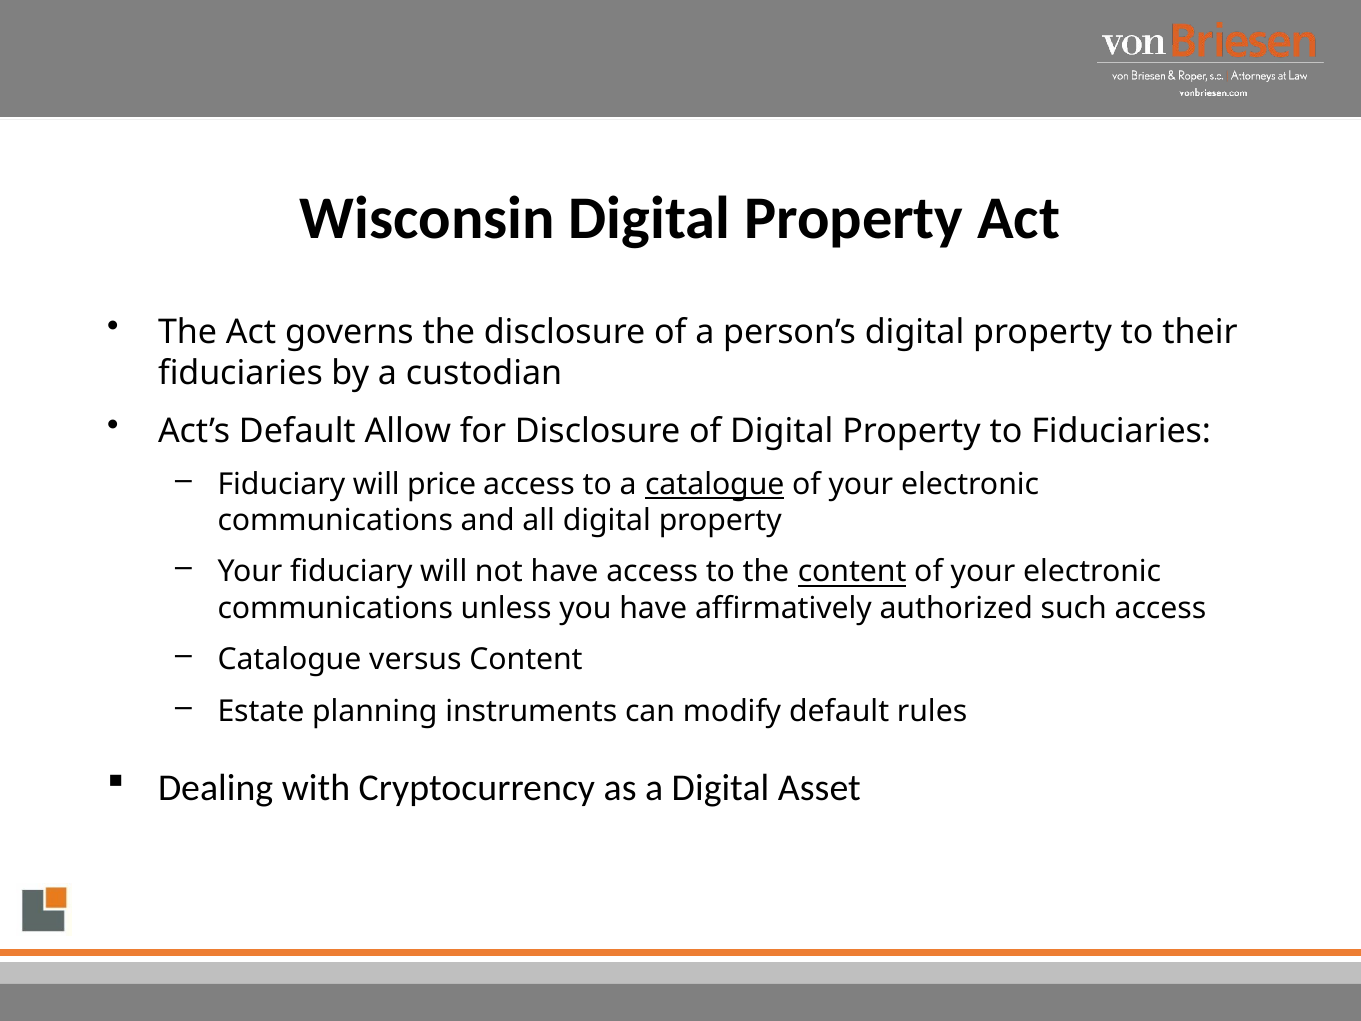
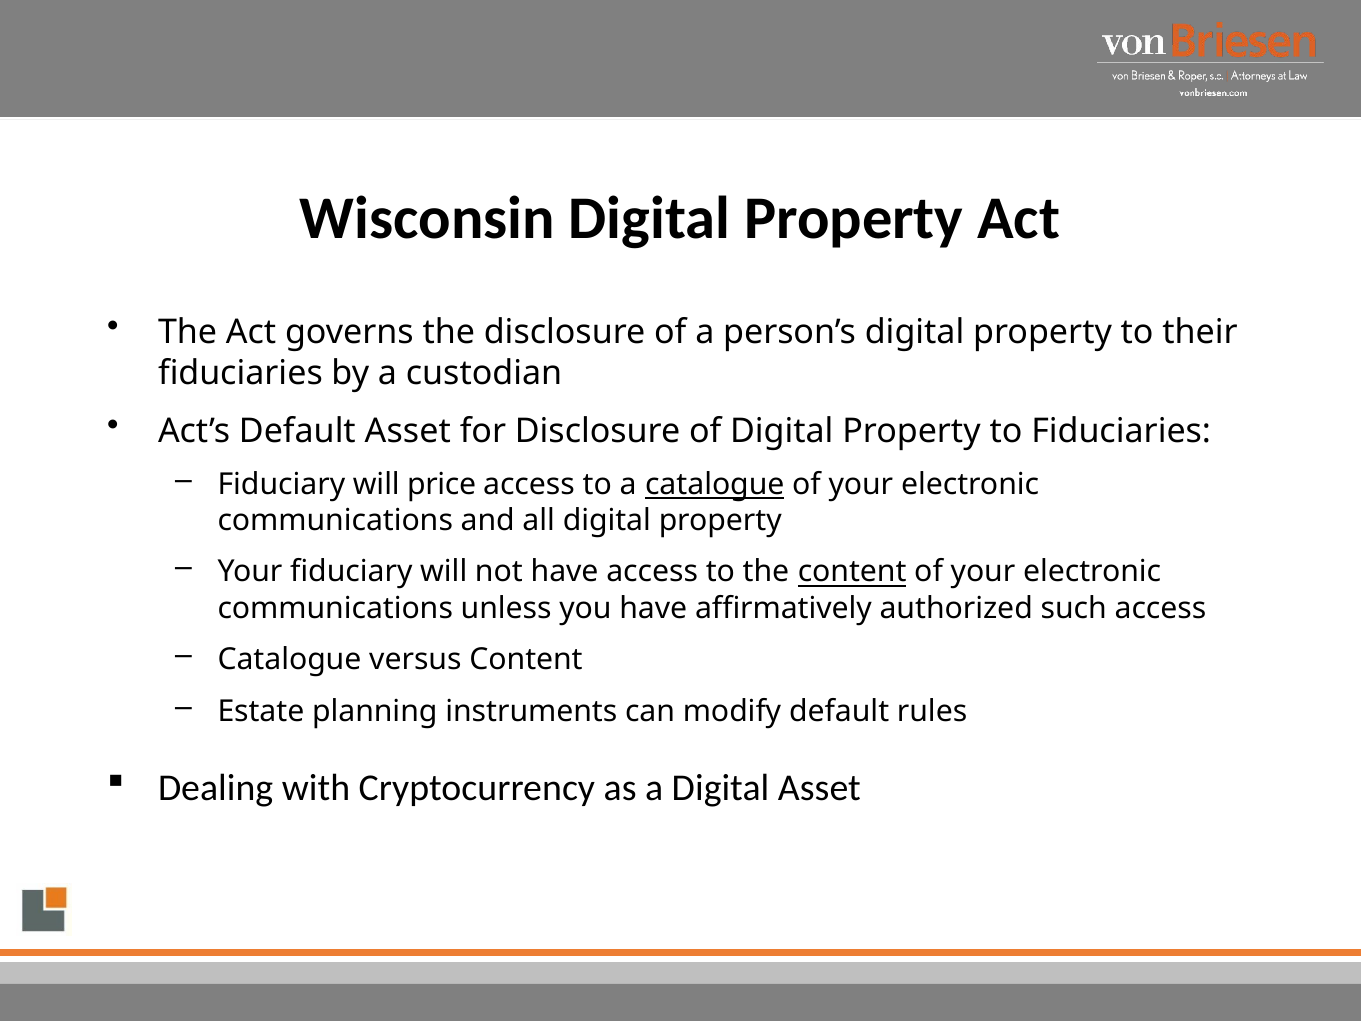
Default Allow: Allow -> Asset (408, 431)
